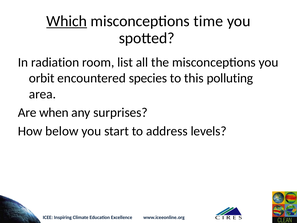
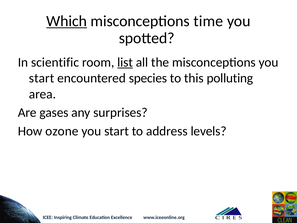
radiation: radiation -> scientific (55, 62)
list underline: none -> present (125, 62)
orbit: orbit -> start (42, 78)
when: when -> gases (54, 112)
below: below -> ozone (62, 131)
